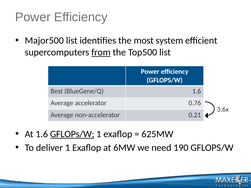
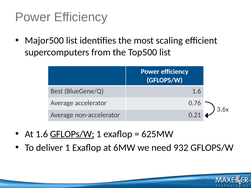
system: system -> scaling (169, 41)
from underline: present -> none (101, 52)
190: 190 -> 932 (181, 148)
